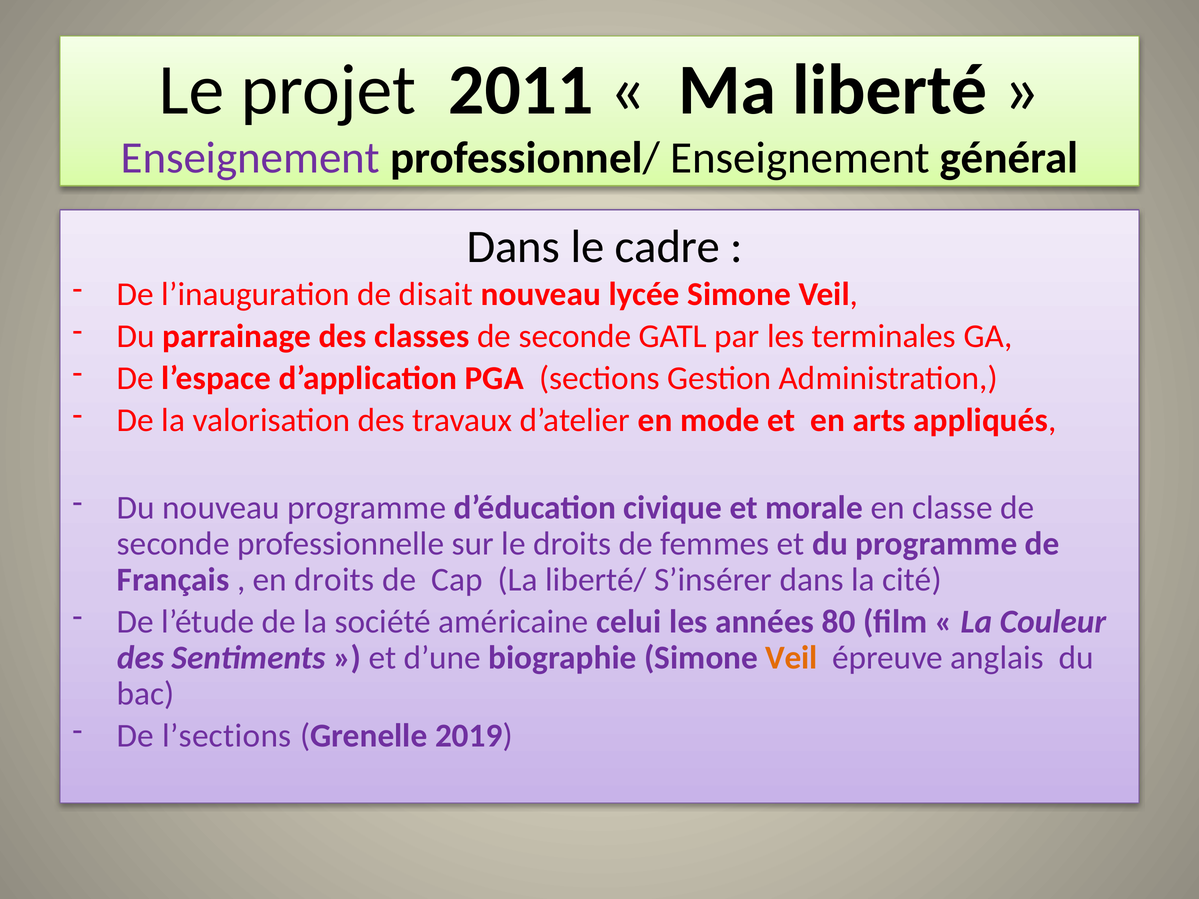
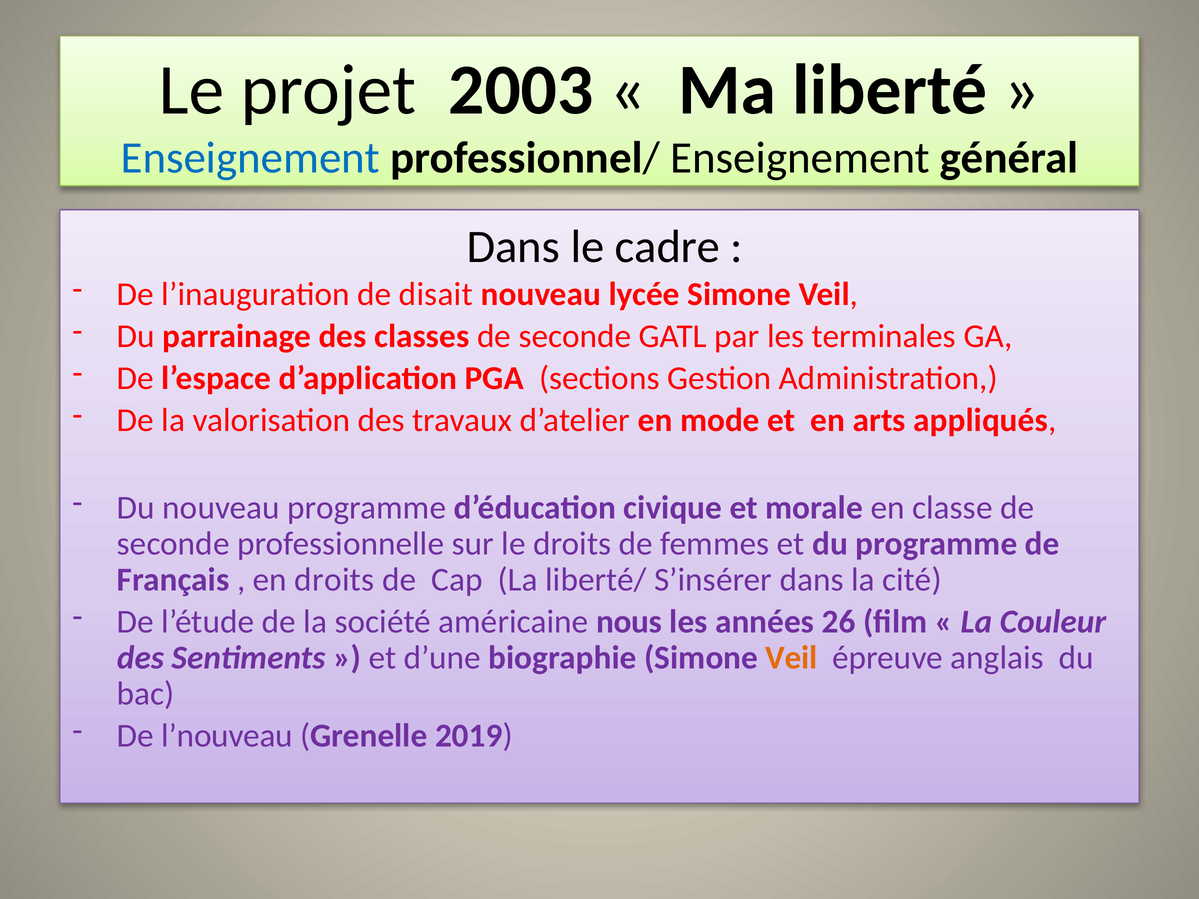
2011: 2011 -> 2003 (521, 90)
Enseignement colour: purple -> blue (250, 158)
celui: celui -> nous (629, 622)
80: 80 -> 26 (839, 622)
l’sections: l’sections -> l’nouveau (227, 736)
